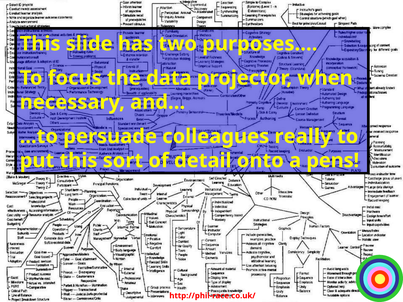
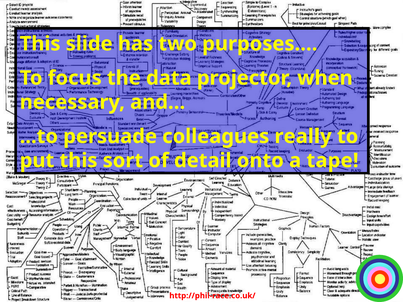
pens: pens -> tape (333, 161)
